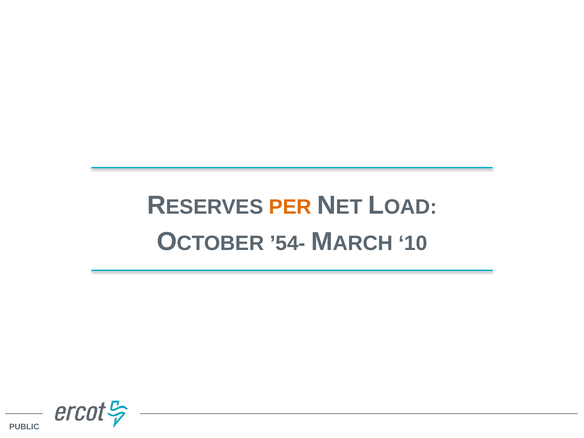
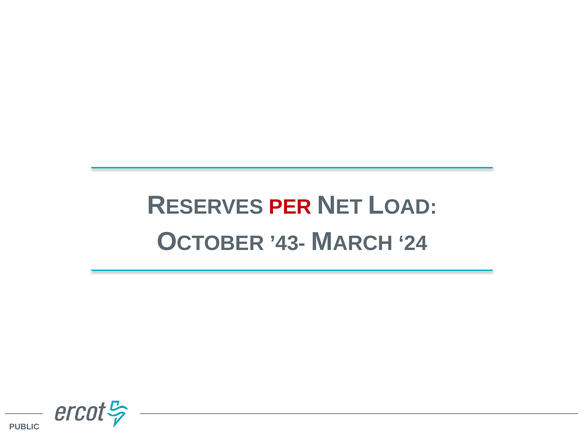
PER colour: orange -> red (290, 207)
’54-: ’54- -> ’43- (288, 243)
10: 10 -> 24 (413, 243)
